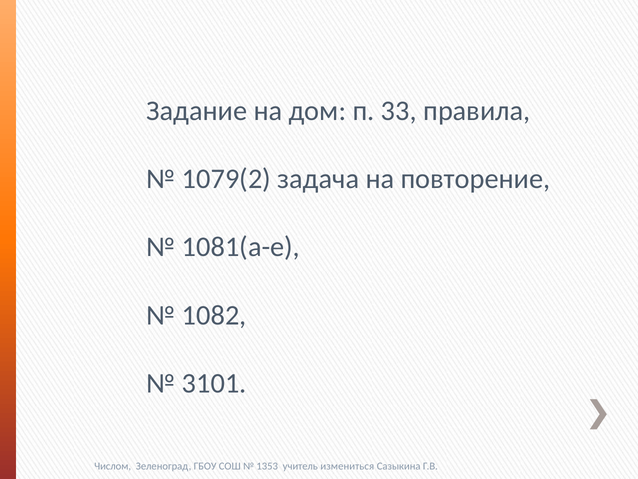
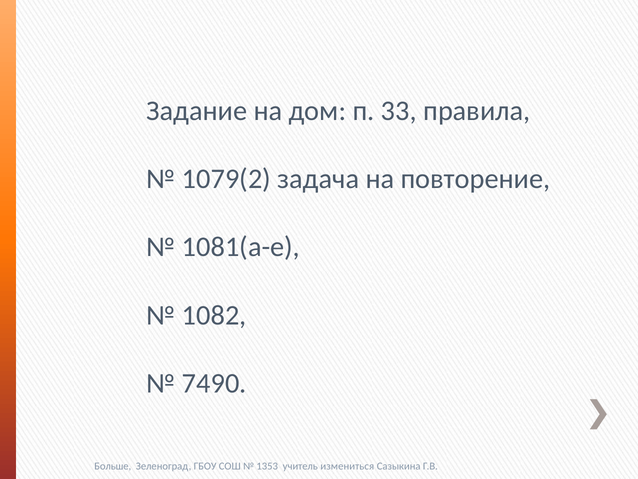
3101: 3101 -> 7490 (214, 383)
Числом: Числом -> Больше (113, 466)
